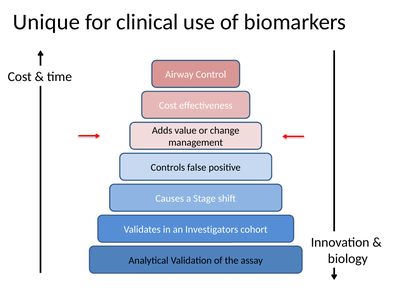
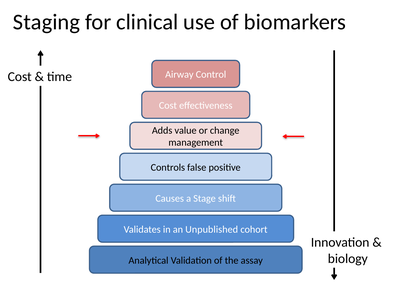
Unique: Unique -> Staging (47, 22)
Investigators: Investigators -> Unpublished (212, 229)
